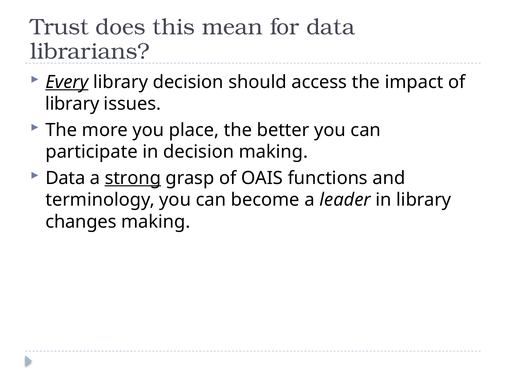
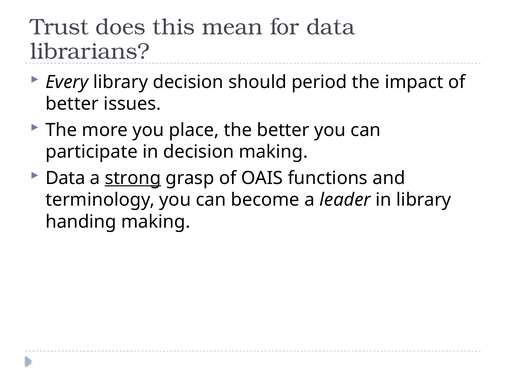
Every underline: present -> none (67, 82)
access: access -> period (319, 82)
library: library -> better (72, 104)
changes: changes -> handing (81, 222)
